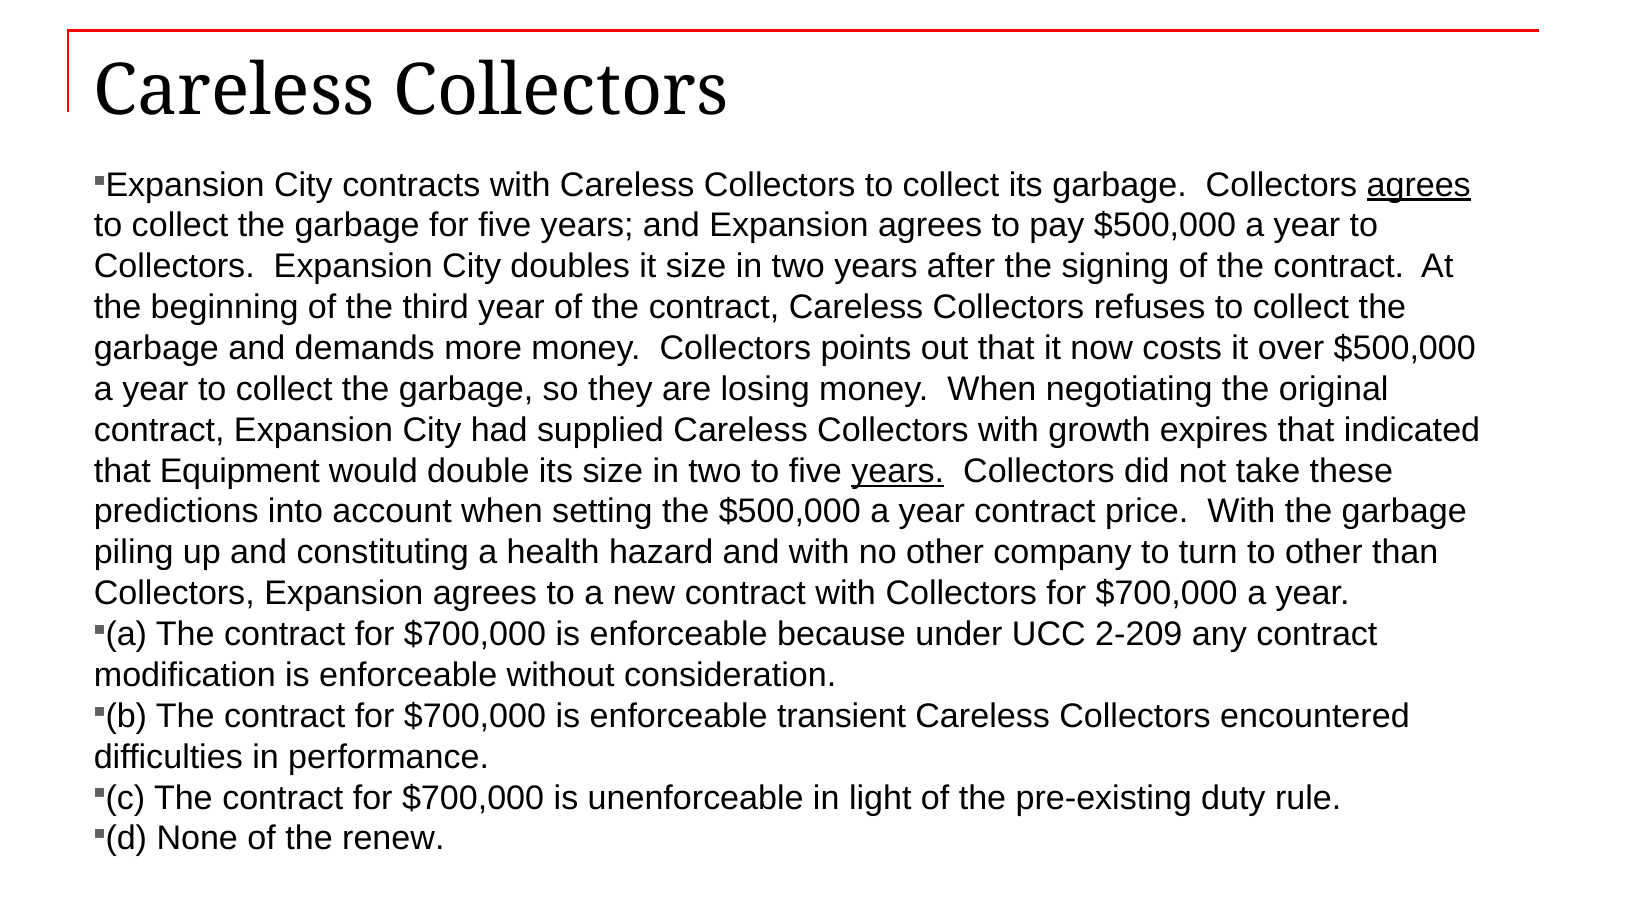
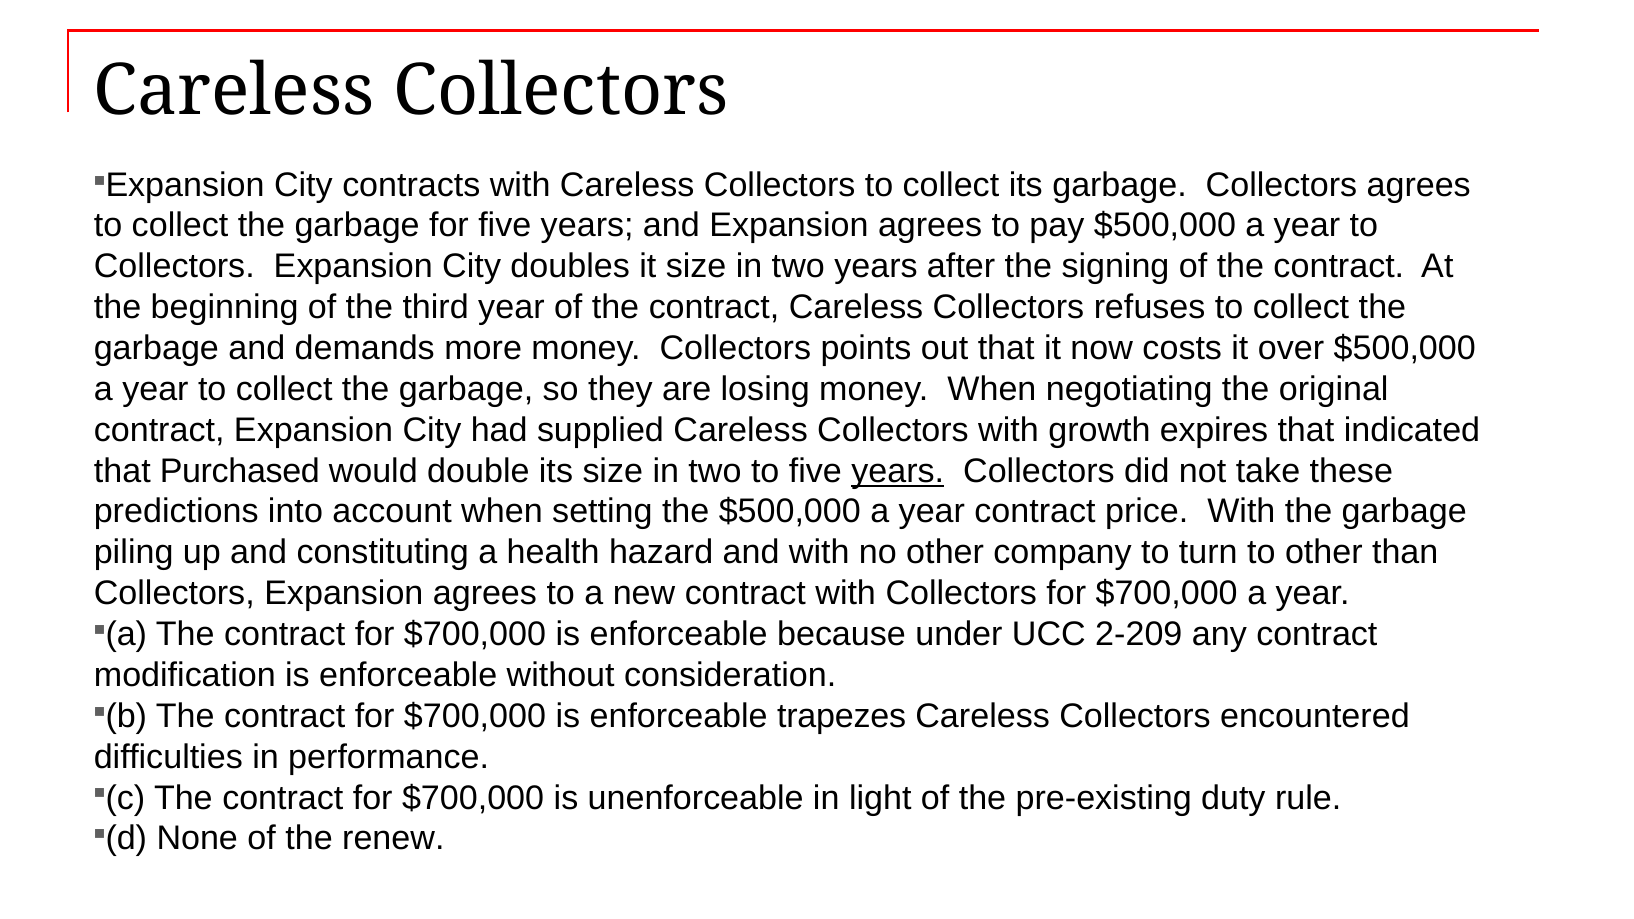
agrees underline: present -> none (1419, 185)
Equipment: Equipment -> Purchased (240, 471)
transient: transient -> trapezes (842, 716)
